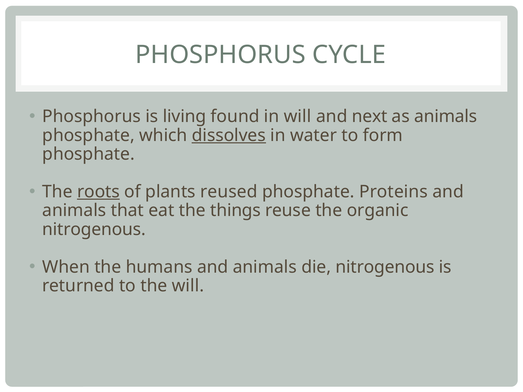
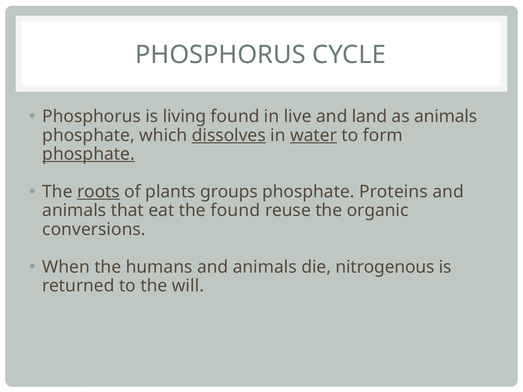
in will: will -> live (298, 117)
next: next -> land (370, 117)
water underline: none -> present (314, 135)
phosphate underline: none -> present (89, 154)
reused: reused -> groups (229, 192)
the things: things -> found (235, 211)
nitrogenous: nitrogenous -> conversions (94, 229)
